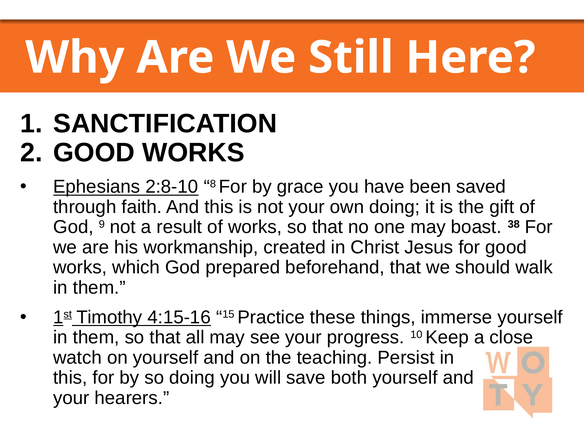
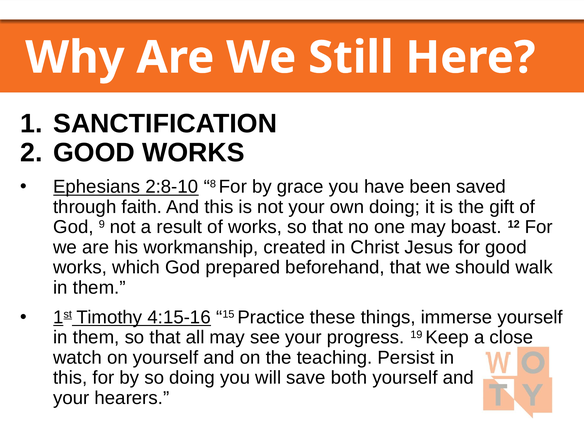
38: 38 -> 12 (514, 224)
10: 10 -> 19 (416, 334)
